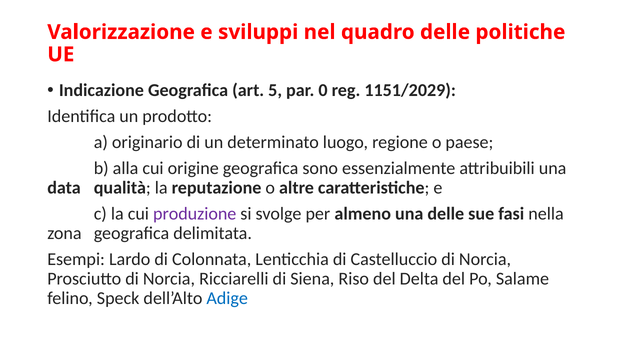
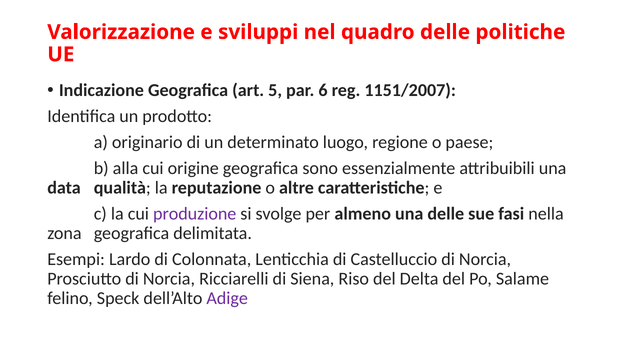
0: 0 -> 6 (323, 90)
1151/2029: 1151/2029 -> 1151/2007 (410, 90)
Adige colour: blue -> purple (227, 298)
